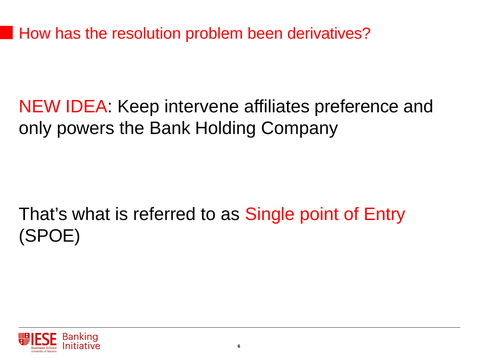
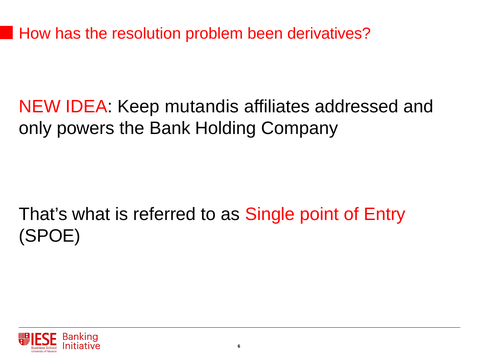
intervene: intervene -> mutandis (202, 107)
preference: preference -> addressed (357, 107)
